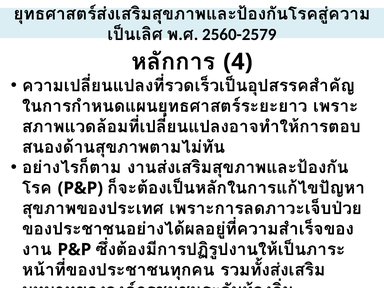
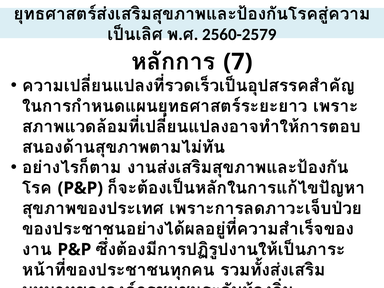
4: 4 -> 7 (238, 62)
